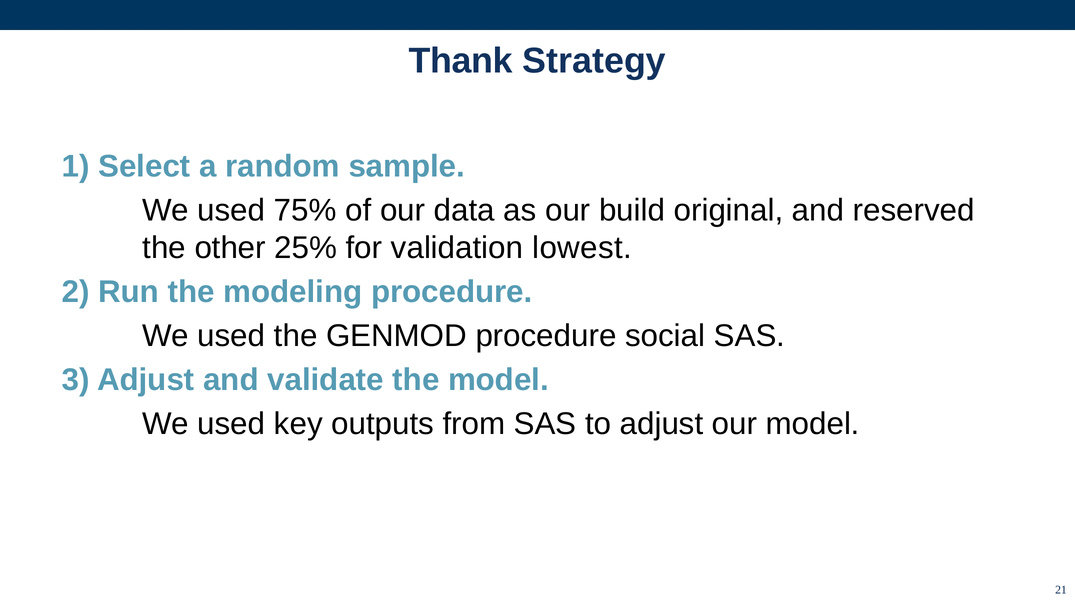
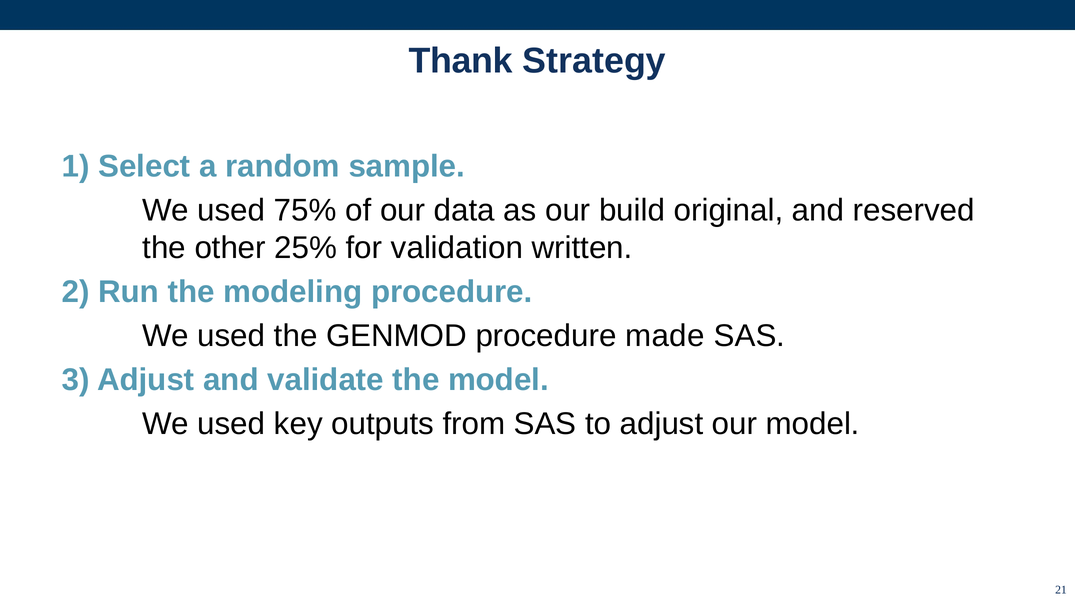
lowest: lowest -> written (582, 248)
social: social -> made (665, 336)
